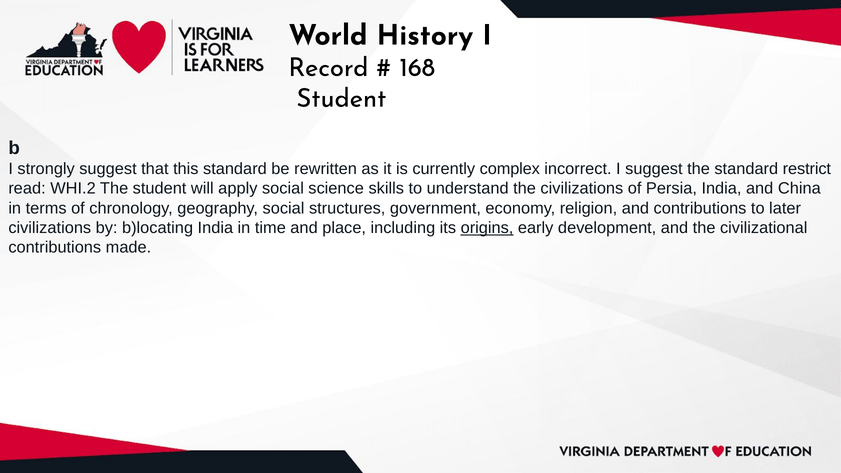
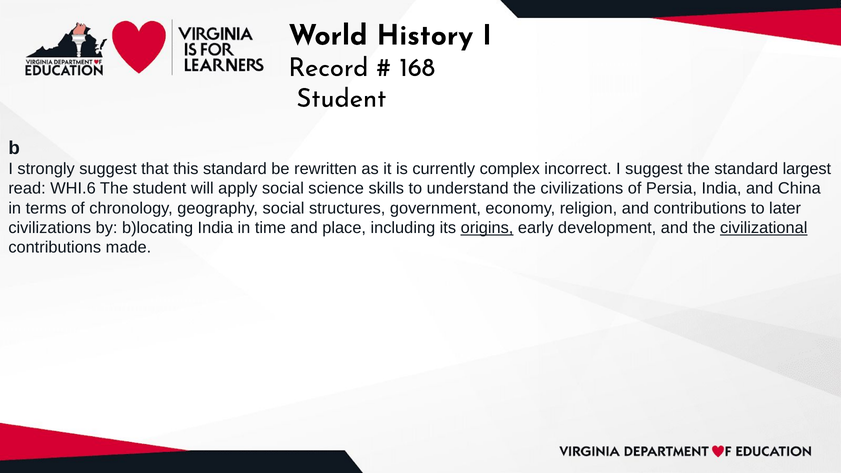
restrict: restrict -> largest (807, 169)
WHI.2: WHI.2 -> WHI.6 (73, 189)
civilizational underline: none -> present (764, 228)
